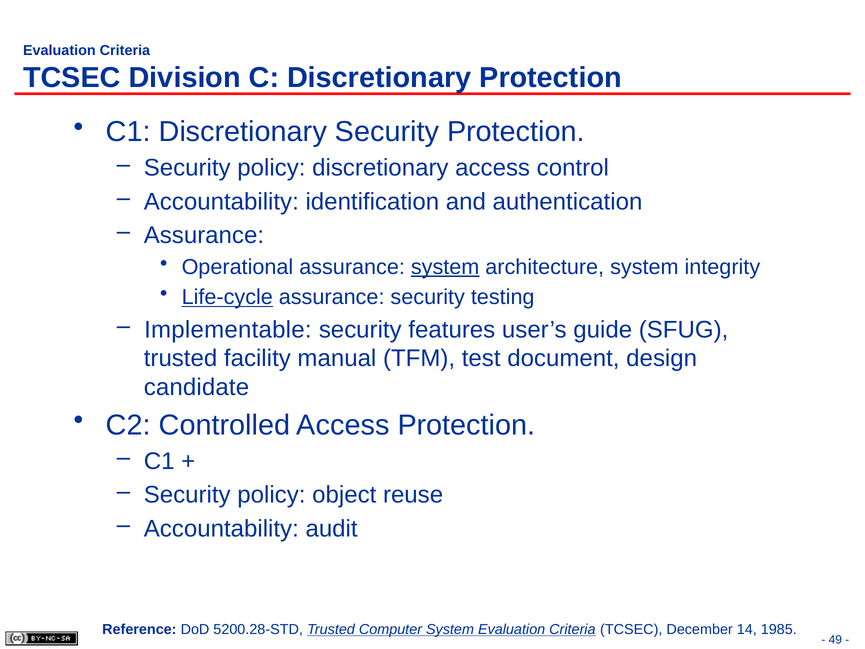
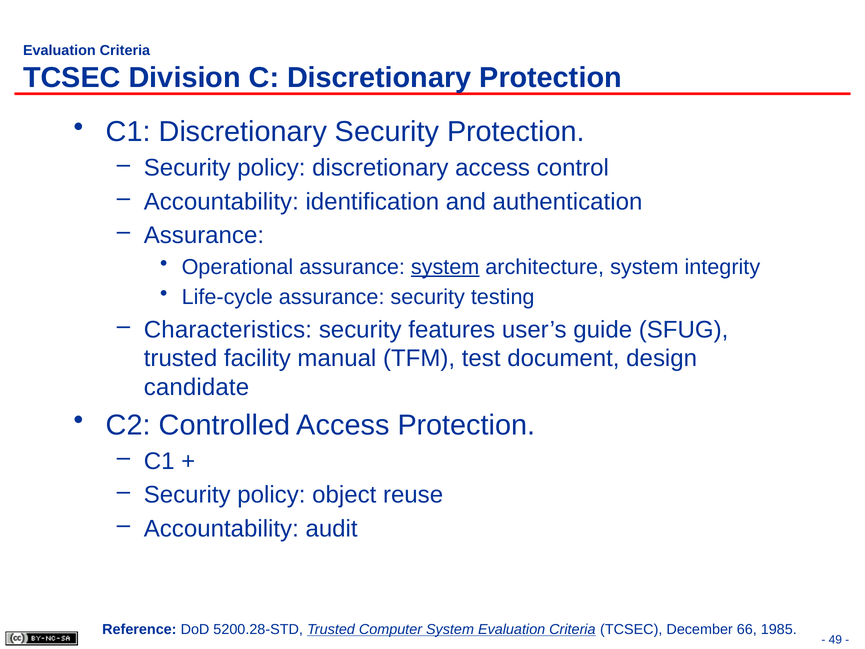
Life-cycle underline: present -> none (227, 297)
Implementable: Implementable -> Characteristics (228, 329)
14: 14 -> 66 (747, 629)
